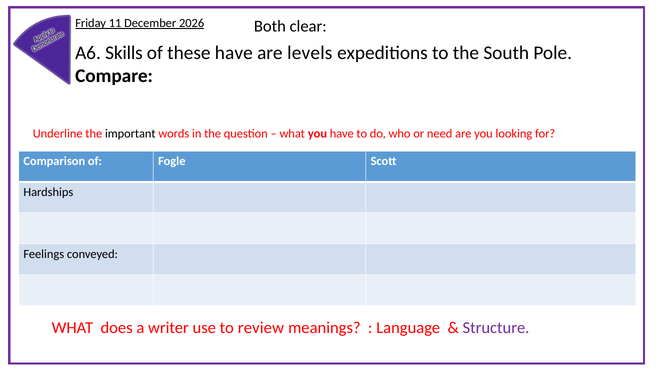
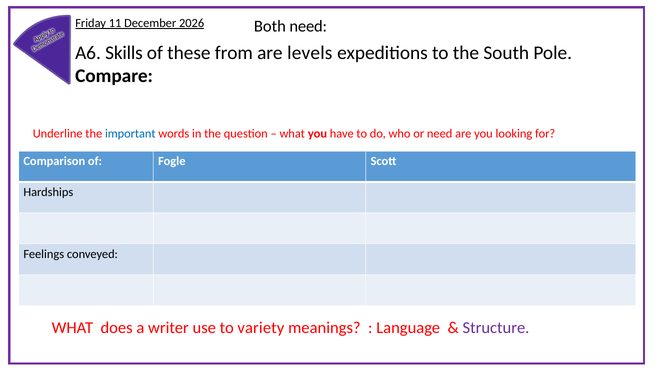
Both clear: clear -> need (308, 26)
these have: have -> from (234, 53)
important colour: black -> blue (130, 134)
review: review -> variety (261, 328)
